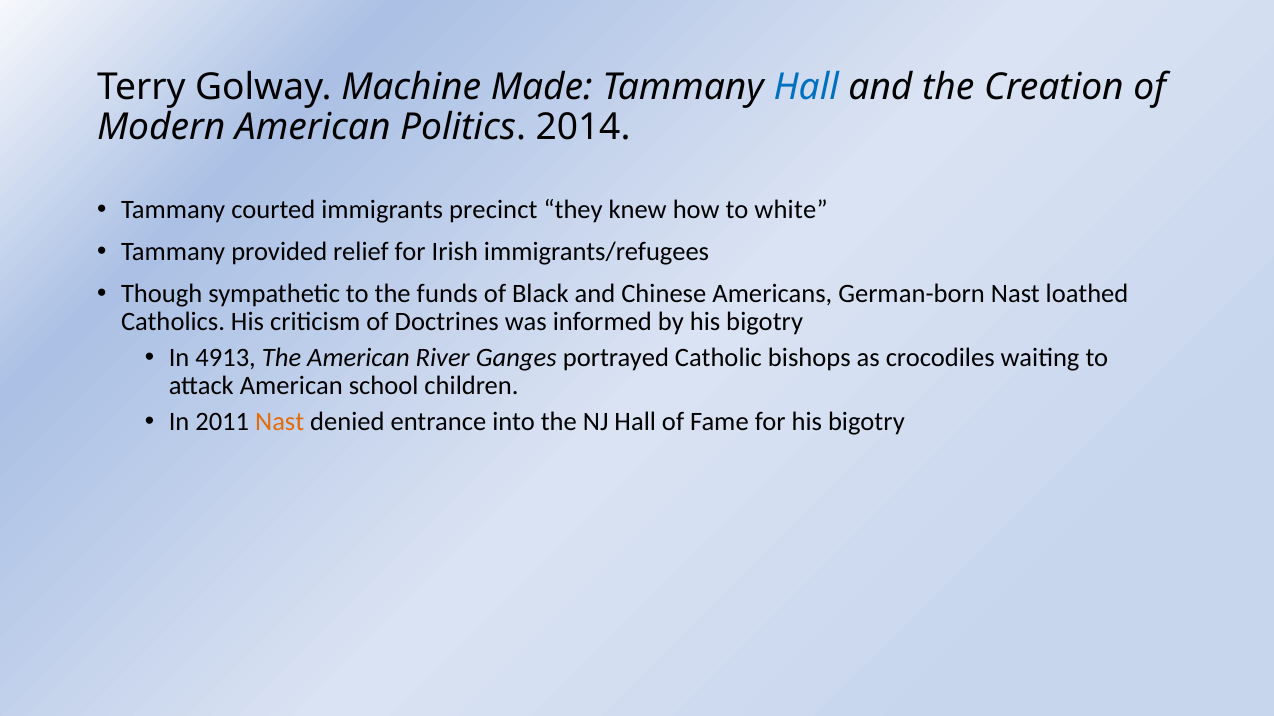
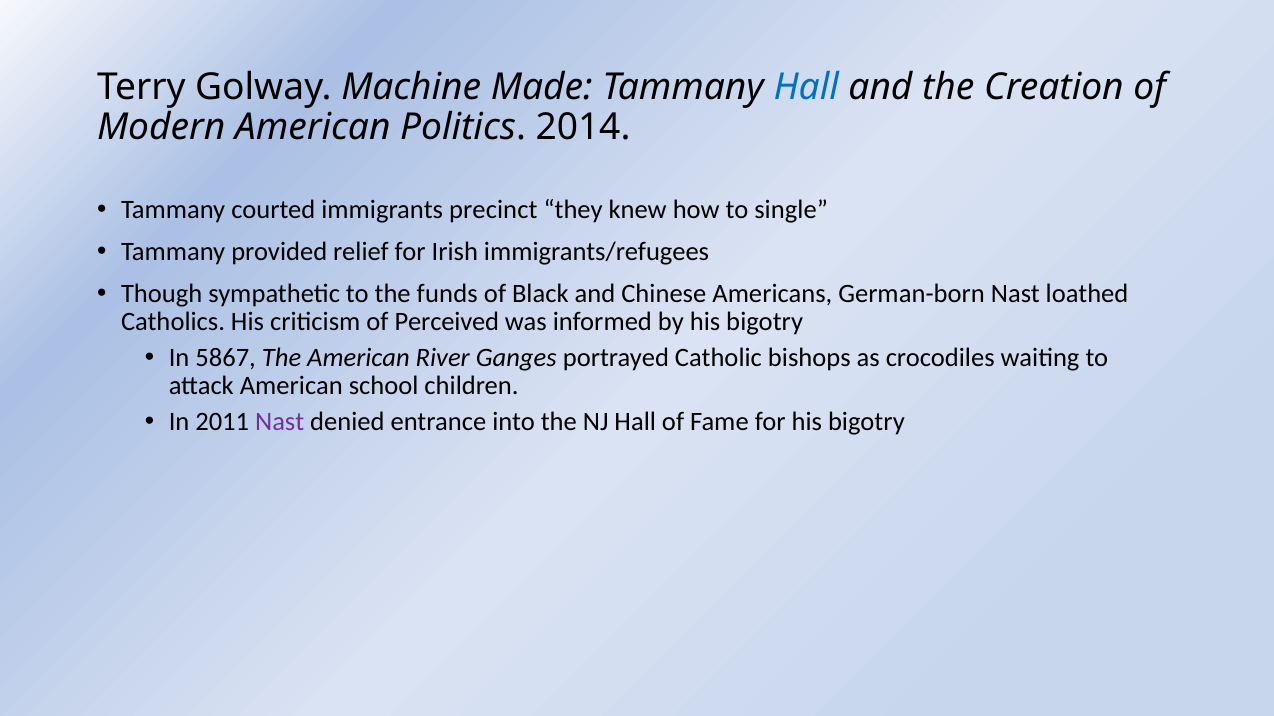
white: white -> single (791, 210)
Doctrines: Doctrines -> Perceived (447, 322)
4913: 4913 -> 5867 (226, 358)
Nast colour: orange -> purple (280, 422)
